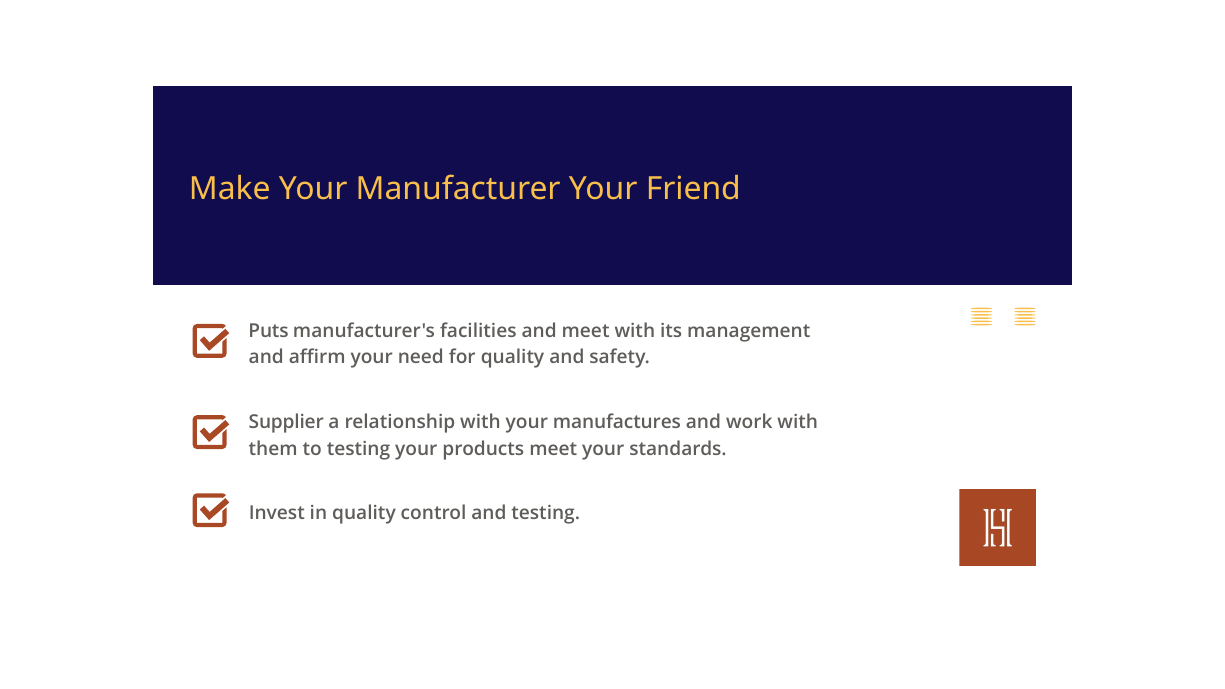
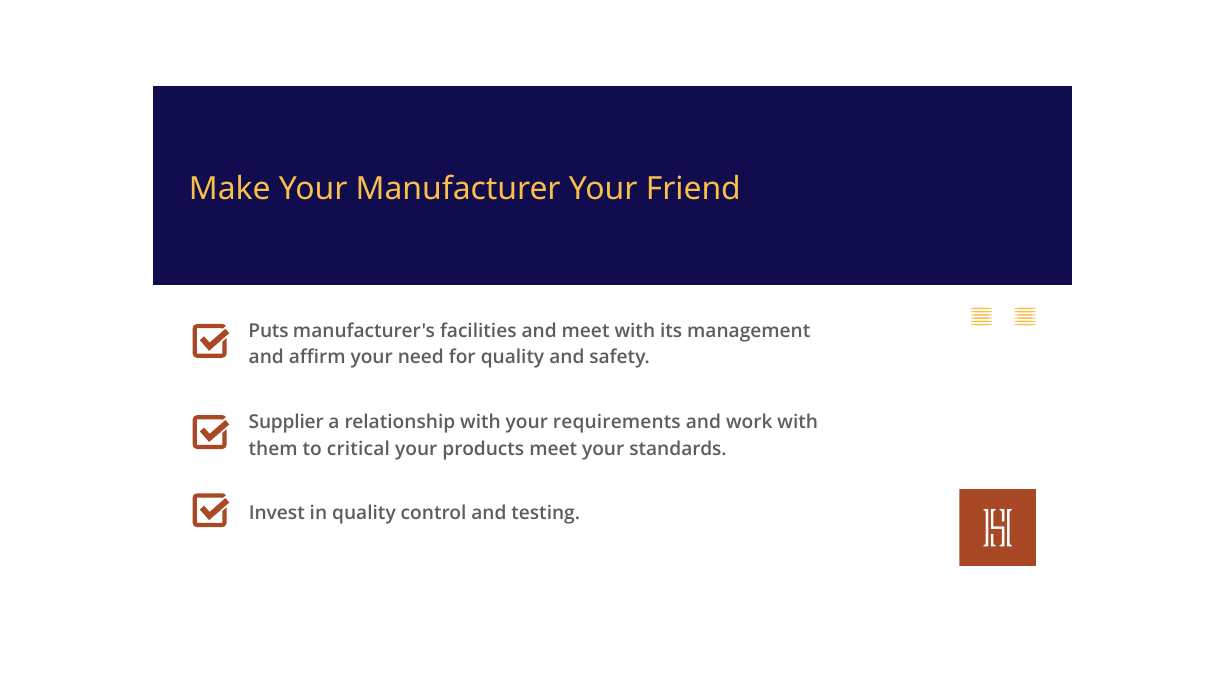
manufactures: manufactures -> requirements (617, 422)
to testing: testing -> critical (358, 449)
